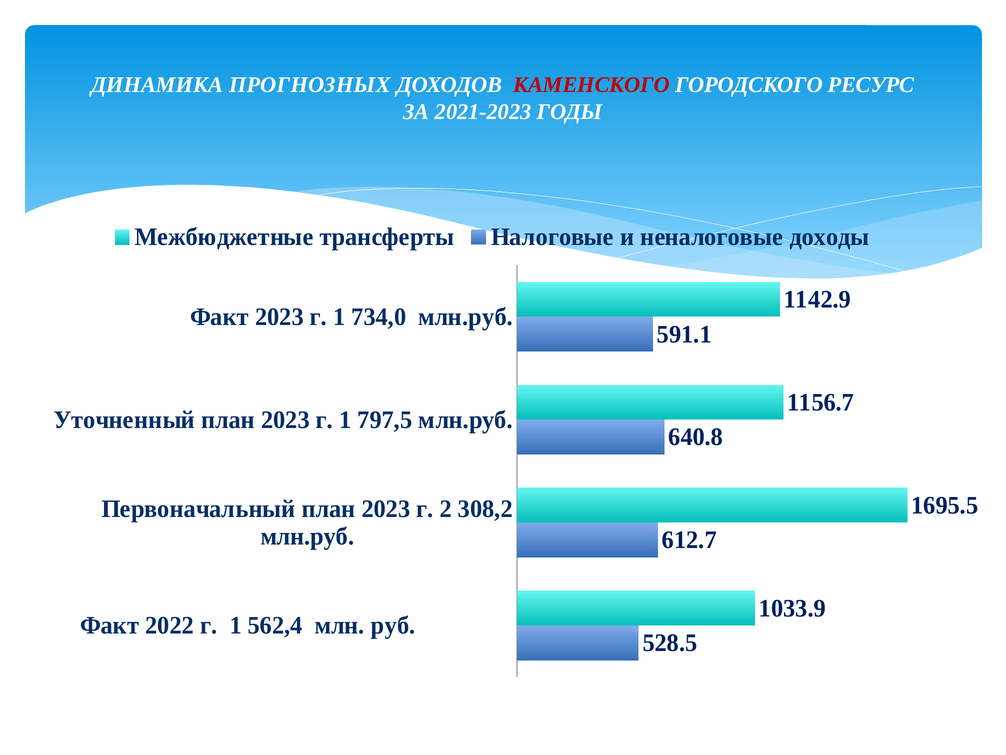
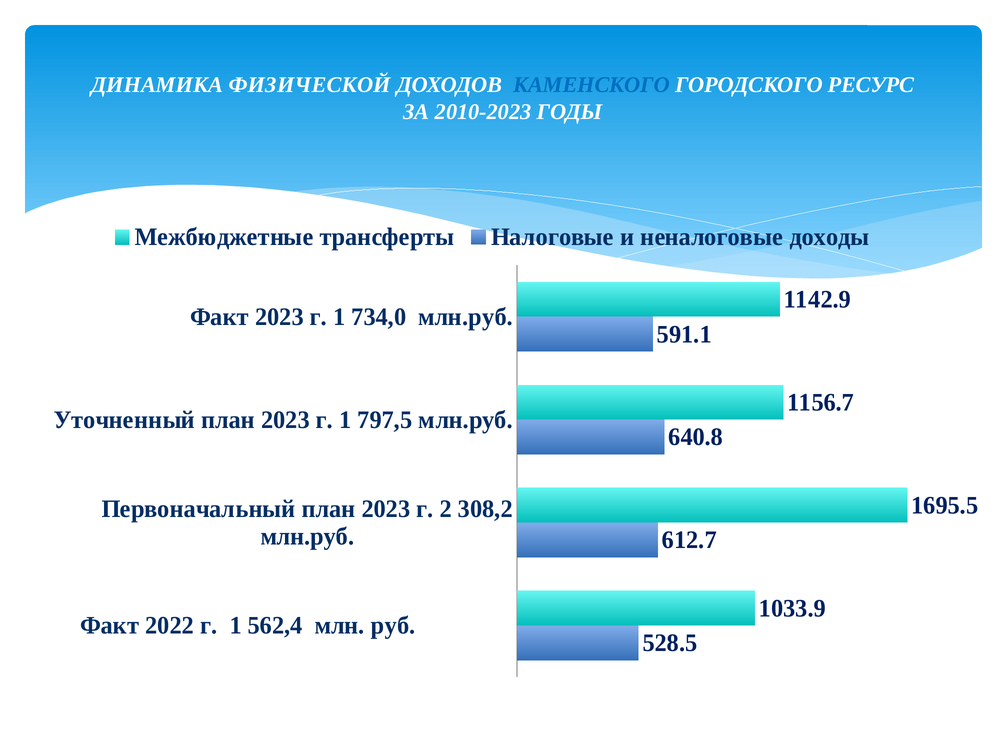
ПРОГНОЗНЫХ: ПРОГНОЗНЫХ -> ФИЗИЧЕСКОЙ (310, 85)
КАМЕНСКОГО colour: red -> blue (592, 85)
2021-2023: 2021-2023 -> 2010-2023 (483, 112)
